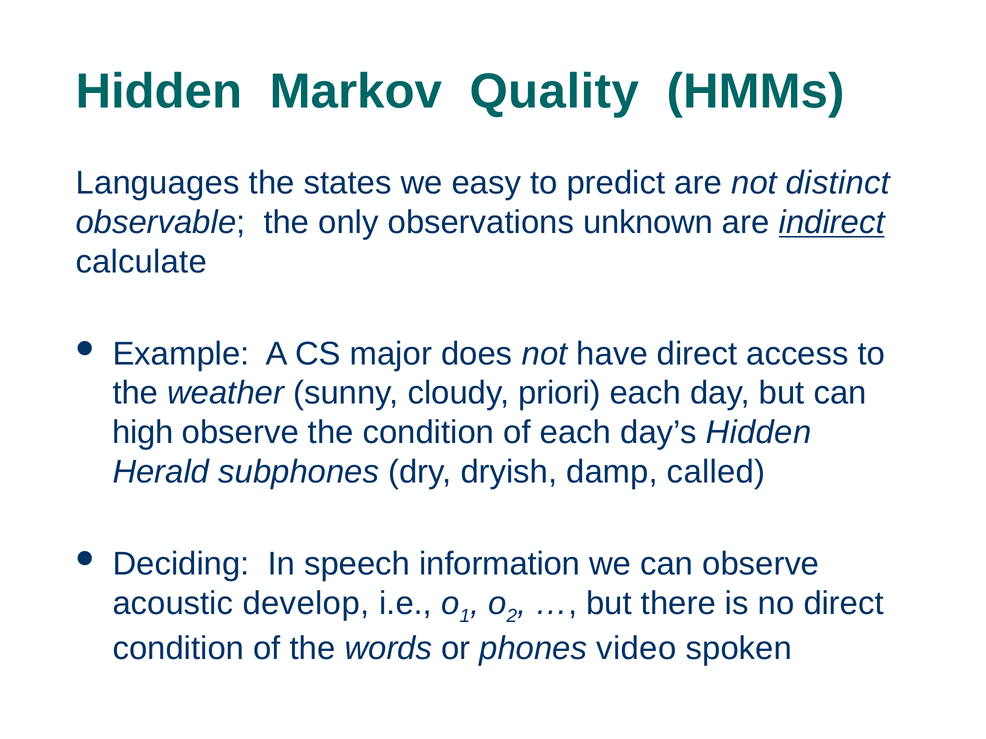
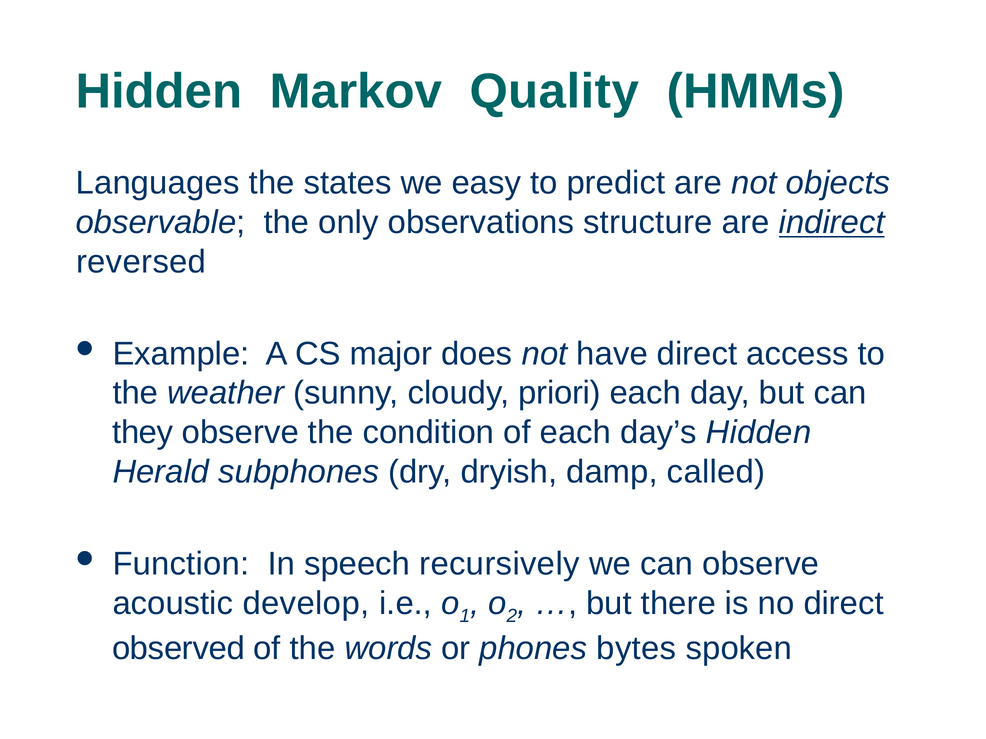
distinct: distinct -> objects (838, 183)
unknown: unknown -> structure (648, 223)
calculate: calculate -> reversed (141, 262)
high: high -> they (143, 433)
Deciding: Deciding -> Function (181, 564)
information: information -> recursively (499, 564)
condition: condition -> observed (178, 649)
video: video -> bytes (636, 649)
